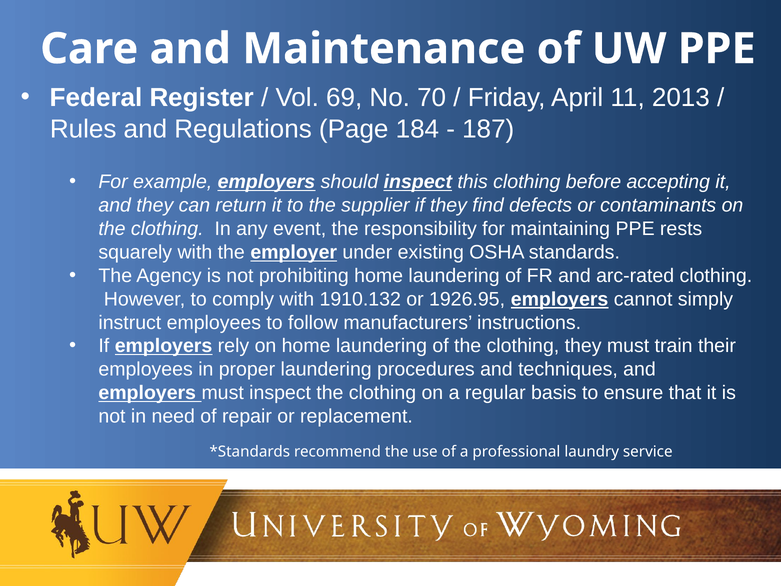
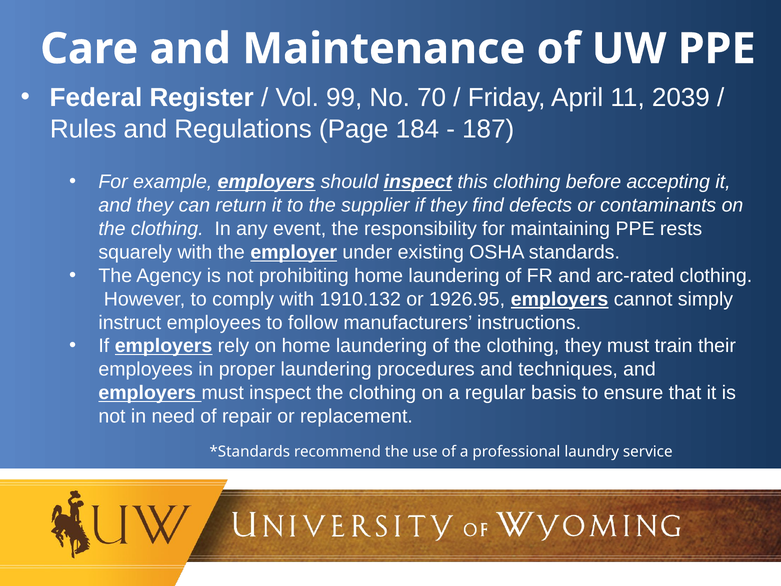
69: 69 -> 99 (344, 98)
2013: 2013 -> 2039 (681, 98)
